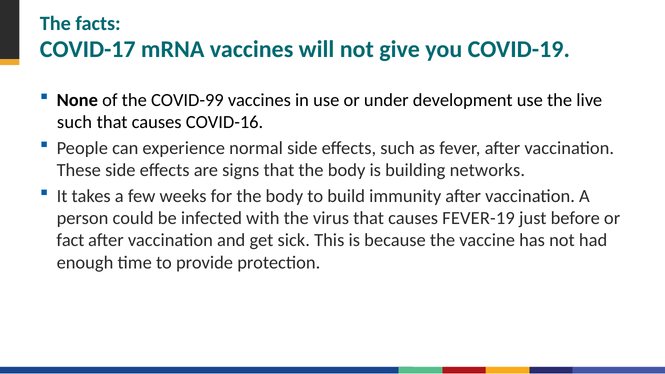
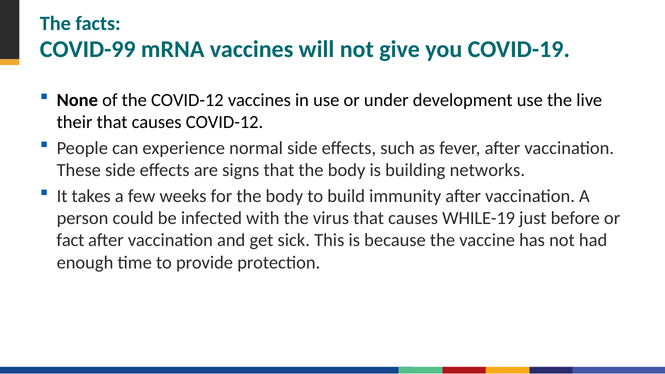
COVID-17: COVID-17 -> COVID-99 (88, 49)
the COVID-99: COVID-99 -> COVID-12 (187, 100)
such: such -> their (75, 122)
causes COVID-16: COVID-16 -> COVID-12 (225, 122)
FEVER-19: FEVER-19 -> WHILE-19 (479, 218)
